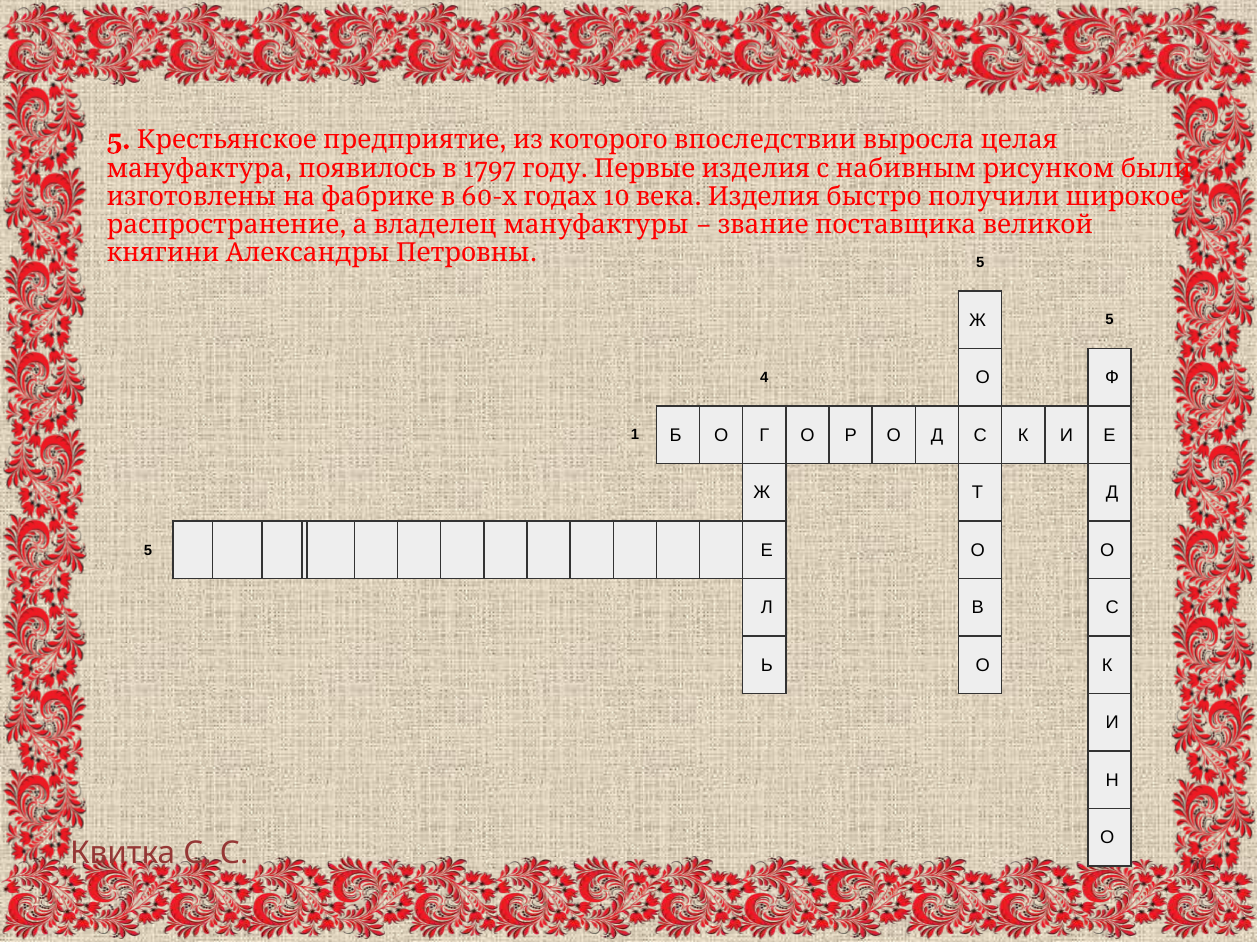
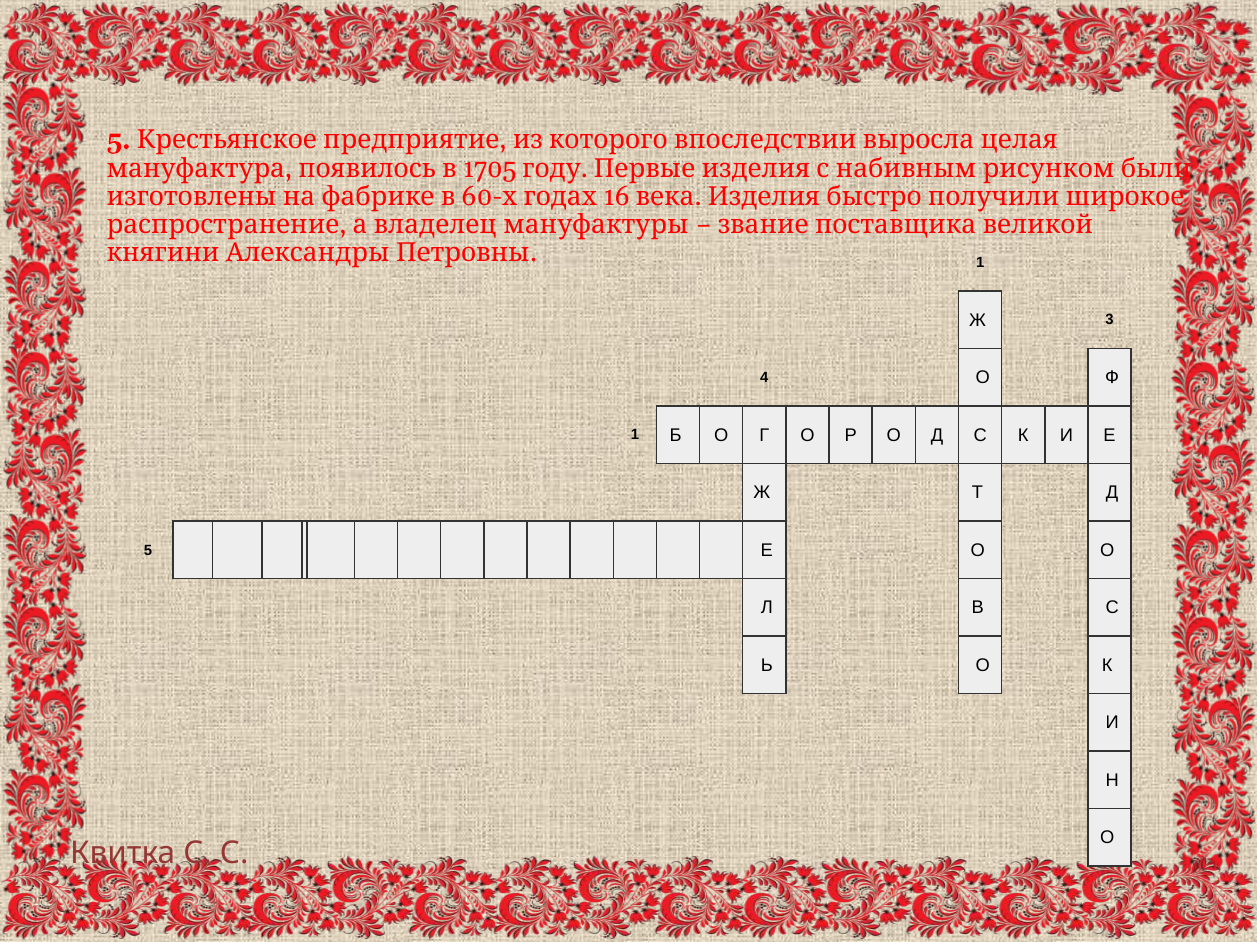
1797: 1797 -> 1705 (490, 169)
10: 10 -> 16 (617, 197)
5: 5 -> 1 (980, 263)
Ж 5: 5 -> 3 (1110, 320)
